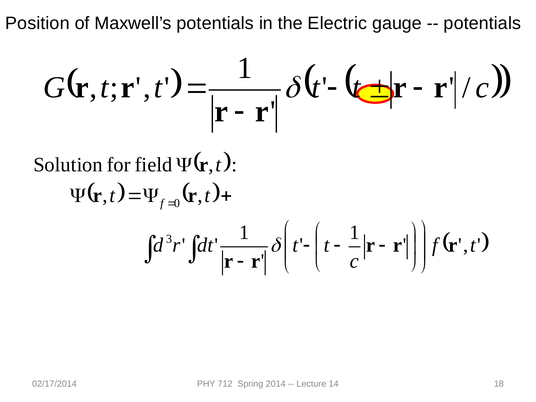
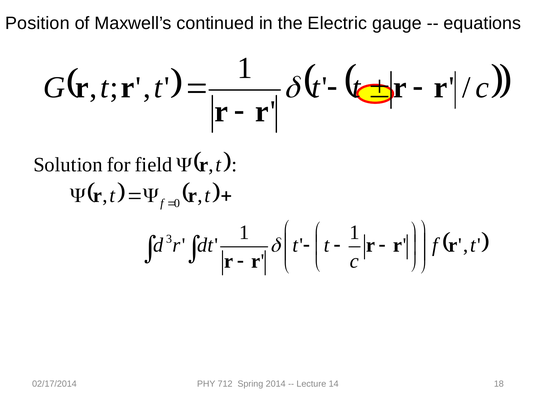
Maxwell’s potentials: potentials -> continued (215, 23)
potentials: potentials -> equations (482, 23)
